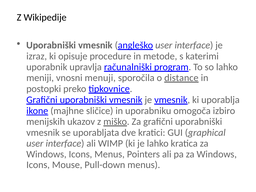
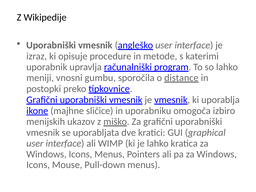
menuji: menuji -> gumbu (100, 78)
